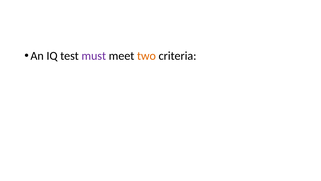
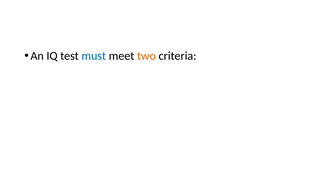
must colour: purple -> blue (94, 56)
